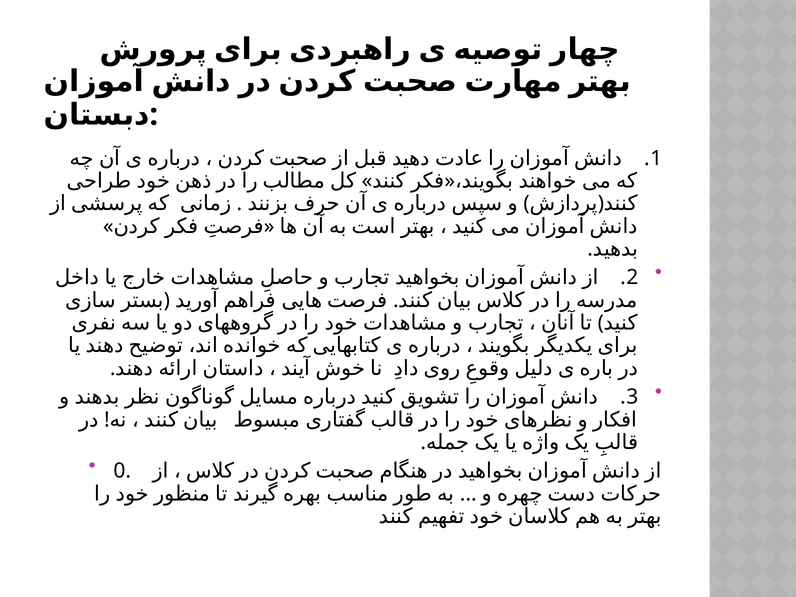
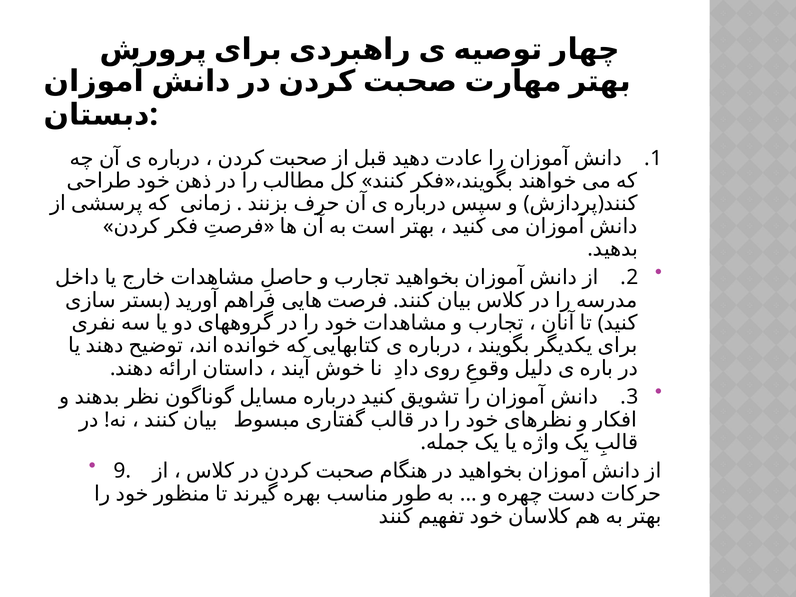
0: 0 -> 9 (122, 471)
